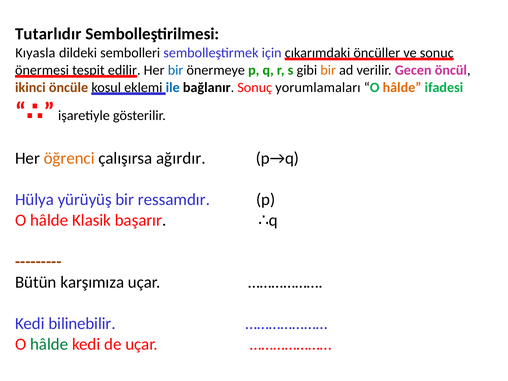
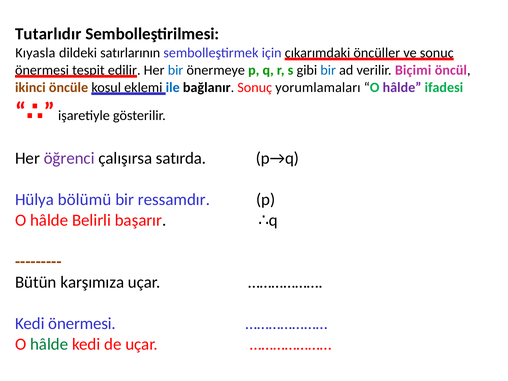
sembolleri: sembolleri -> satırlarının (130, 53)
bir colour: orange -> blue (328, 70)
Gecen: Gecen -> Biçimi (413, 70)
hâlde colour: orange -> purple (402, 87)
öğrenci colour: orange -> purple (69, 158)
ağırdır: ağırdır -> satırda (181, 158)
yürüyüş: yürüyüş -> bölümü (85, 200)
Klasik: Klasik -> Belirli (92, 220)
Kedi bilinebilir: bilinebilir -> önermesi (82, 323)
